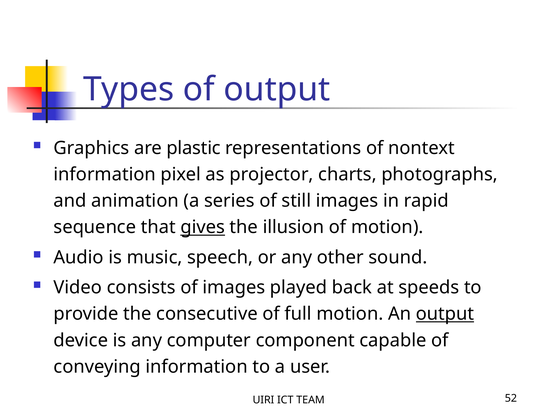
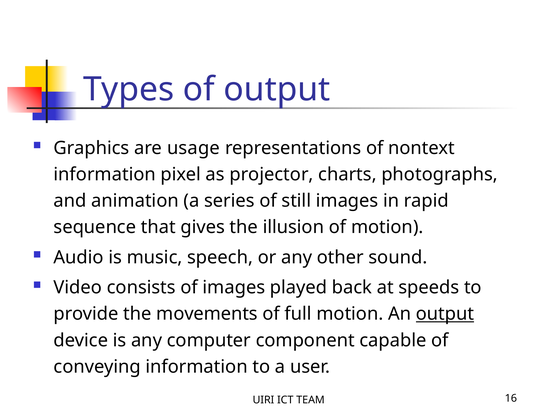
plastic: plastic -> usage (193, 148)
gives underline: present -> none (203, 227)
consecutive: consecutive -> movements (207, 313)
52: 52 -> 16 (511, 398)
